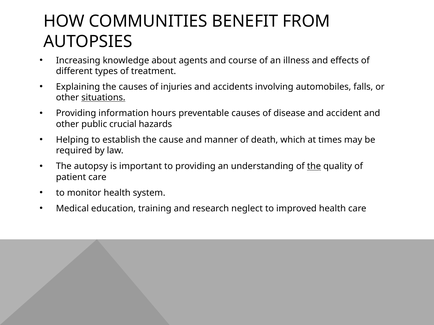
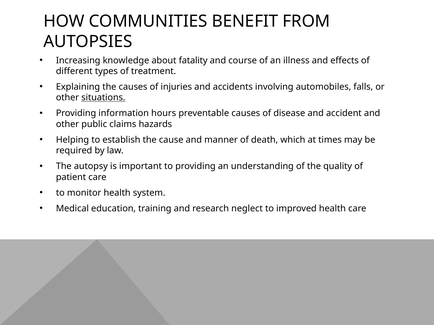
agents: agents -> fatality (193, 60)
crucial: crucial -> claims (123, 124)
the underline: present -> none (314, 167)
